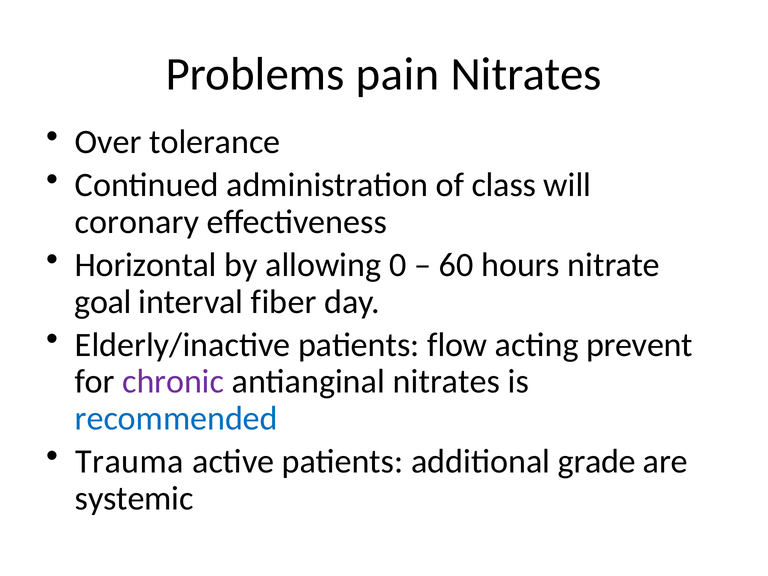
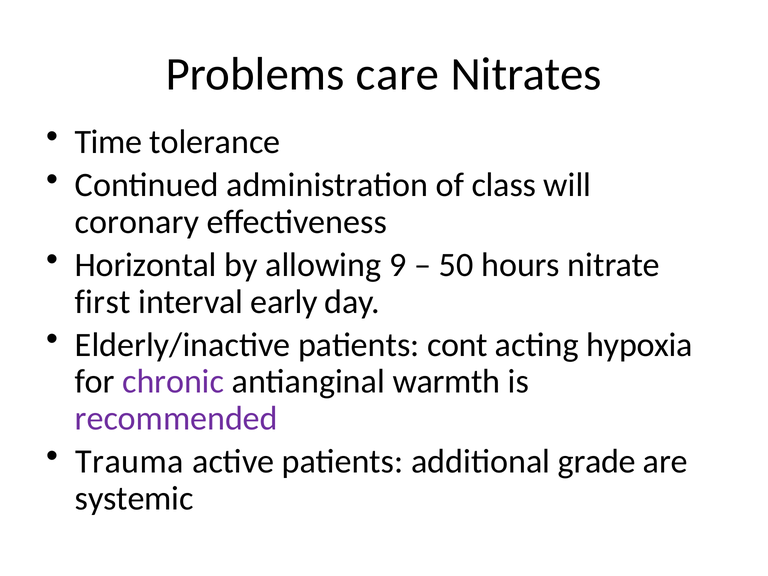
pain: pain -> care (397, 74)
Over: Over -> Time (108, 142)
0: 0 -> 9 (398, 265)
60: 60 -> 50 (456, 265)
goal: goal -> first (103, 302)
fiber: fiber -> early (284, 302)
flow: flow -> cont (457, 345)
prevent: prevent -> hypoxia (639, 345)
antianginal nitrates: nitrates -> warmth (447, 382)
recommended colour: blue -> purple (176, 419)
